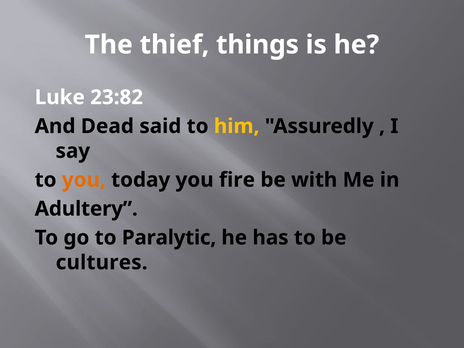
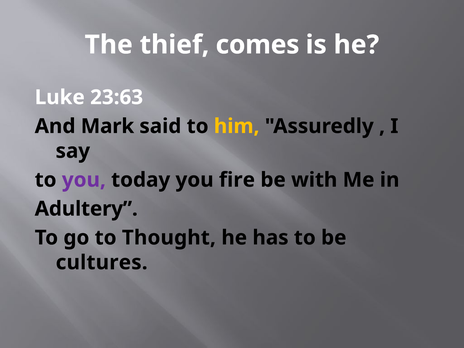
things: things -> comes (258, 45)
23:82: 23:82 -> 23:63 (117, 97)
Dead: Dead -> Mark (107, 126)
you colour: orange -> purple (84, 180)
Paralytic: Paralytic -> Thought (169, 238)
